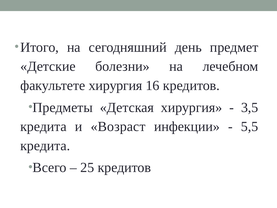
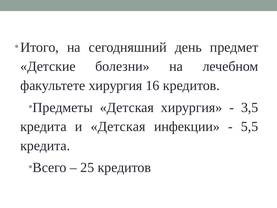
и Возраст: Возраст -> Детская (118, 126)
